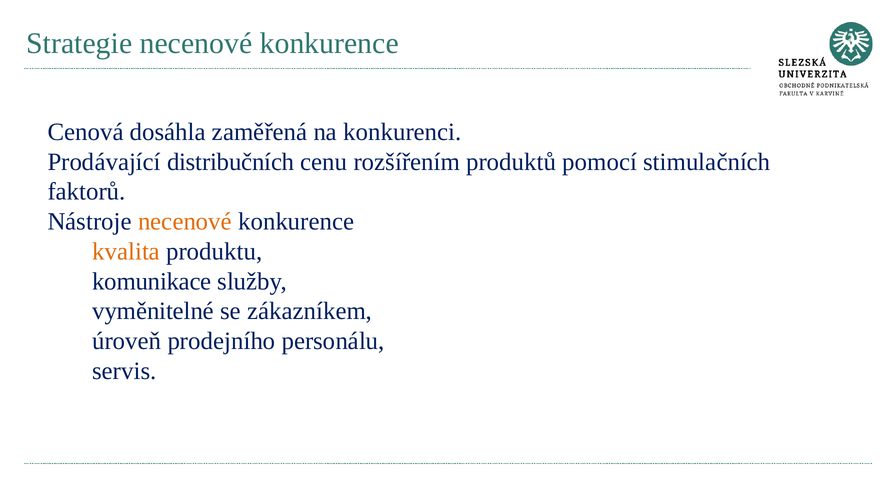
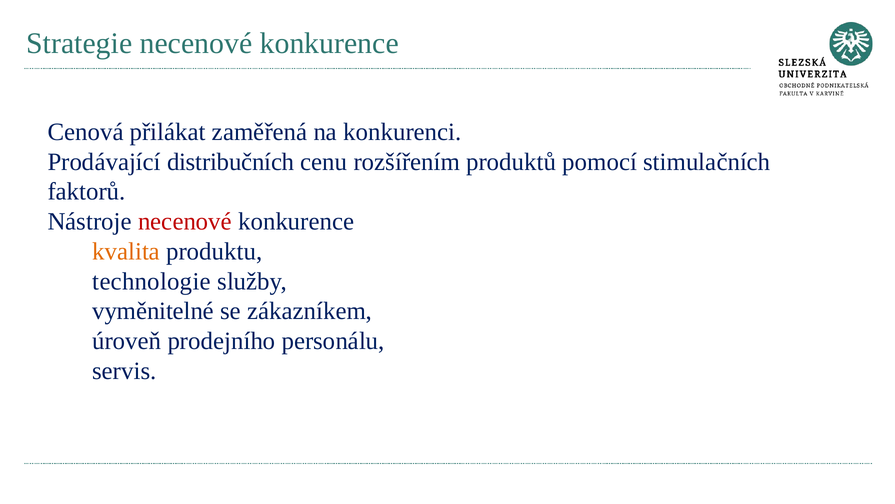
dosáhla: dosáhla -> přilákat (168, 132)
necenové colour: orange -> red (185, 221)
komunikace: komunikace -> technologie (152, 281)
